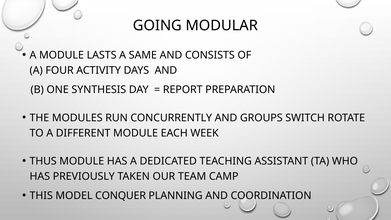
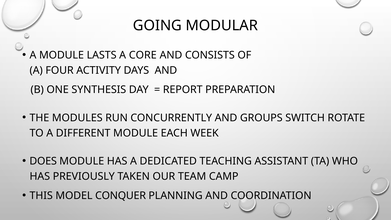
SAME: SAME -> CORE (143, 55)
THUS: THUS -> DOES (43, 161)
